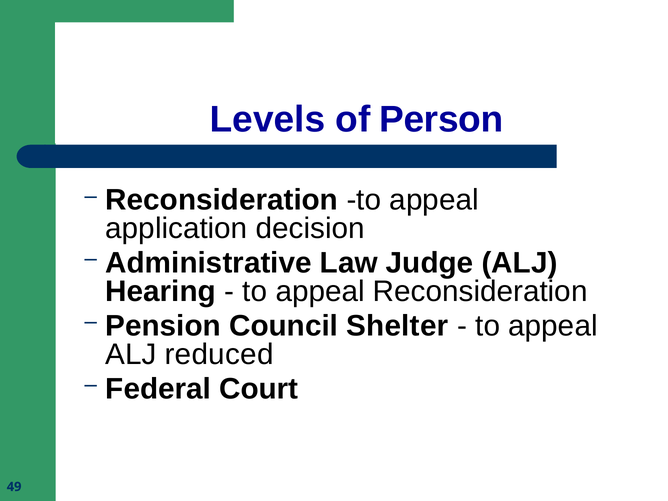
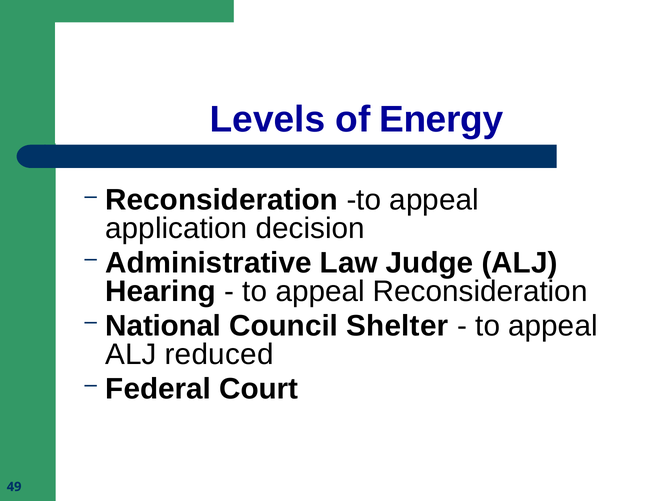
Person: Person -> Energy (441, 120)
Pension: Pension -> National (163, 326)
